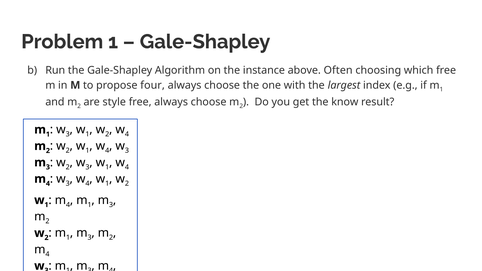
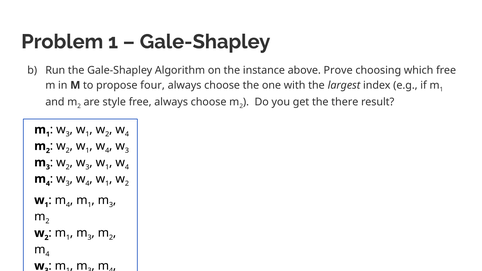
Often: Often -> Prove (338, 70)
know: know -> there (345, 102)
